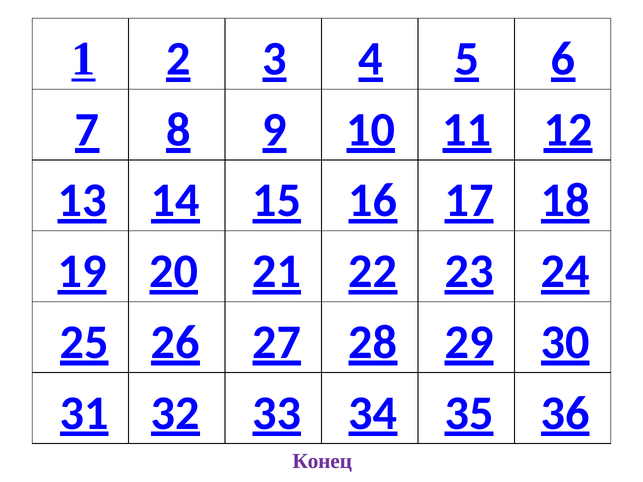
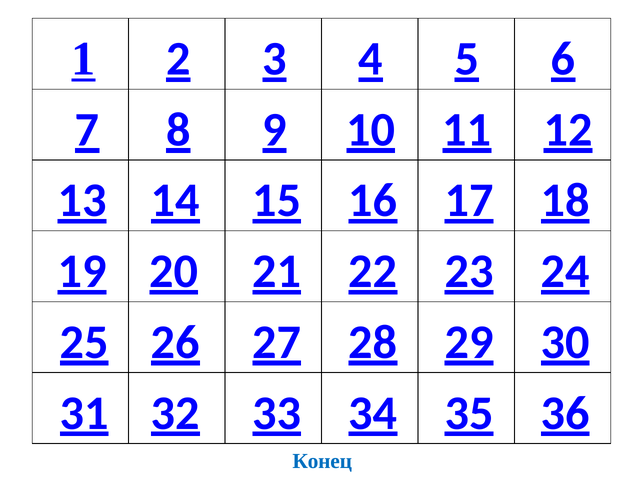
Конец colour: purple -> blue (322, 461)
